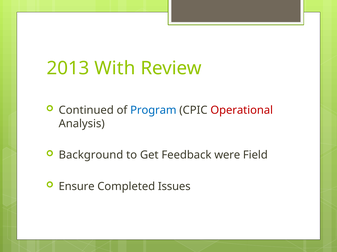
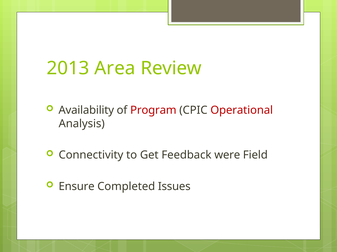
With: With -> Area (115, 68)
Continued: Continued -> Availability (86, 111)
Program colour: blue -> red (153, 111)
Background: Background -> Connectivity (91, 156)
